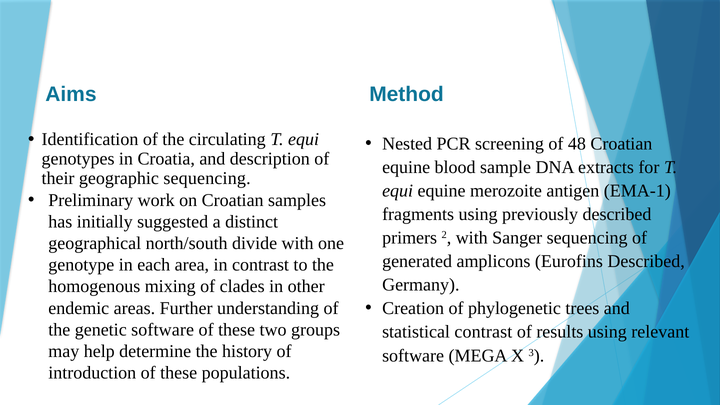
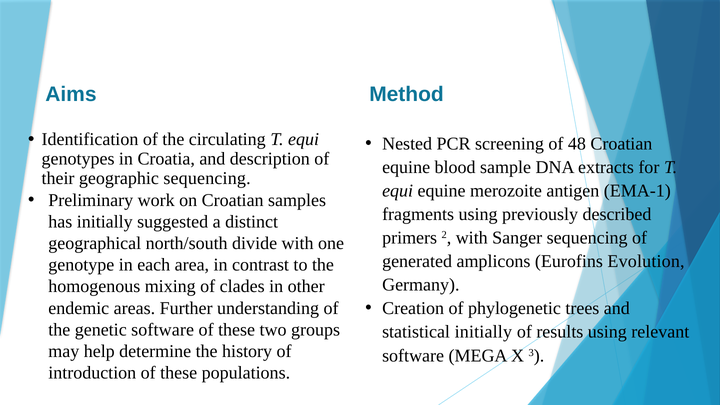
Eurofins Described: Described -> Evolution (646, 261)
statistical contrast: contrast -> initially (483, 332)
